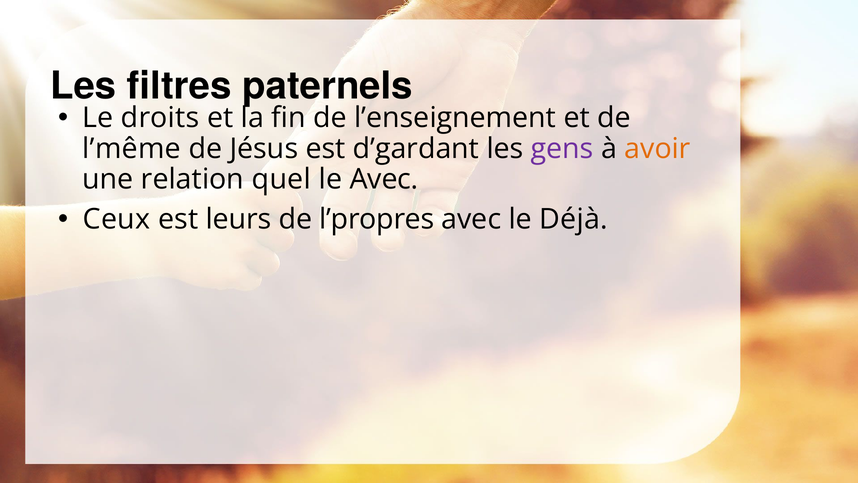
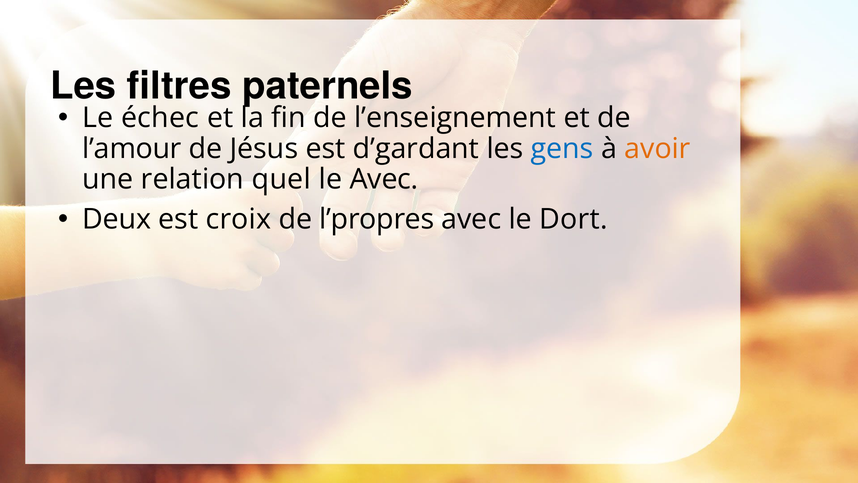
droits: droits -> échec (160, 118)
l’même: l’même -> l’amour (132, 148)
gens colour: purple -> blue (562, 148)
Ceux: Ceux -> Deux (117, 219)
leurs: leurs -> croix (238, 219)
Déjà: Déjà -> Dort (574, 219)
